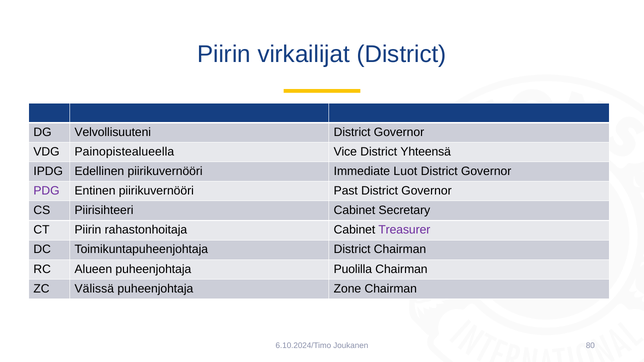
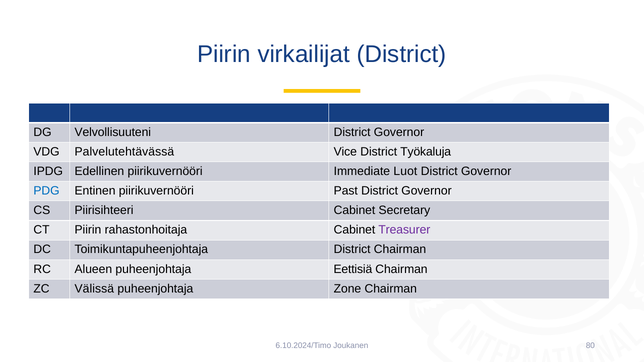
Painopistealueella: Painopistealueella -> Palvelutehtävässä (124, 152)
Yhteensä: Yhteensä -> Työkaluja (426, 152)
PDG colour: purple -> blue (47, 191)
Puolilla: Puolilla -> Eettisiä (353, 269)
